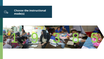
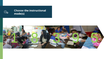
9: 9 -> 8 (35, 38)
8: 8 -> 9 (76, 38)
